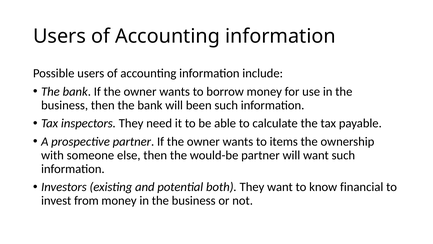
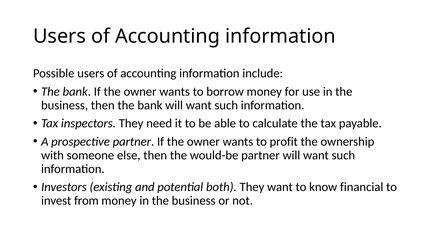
bank will been: been -> want (199, 105)
items: items -> profit (284, 141)
